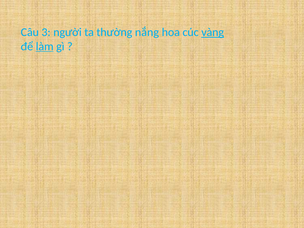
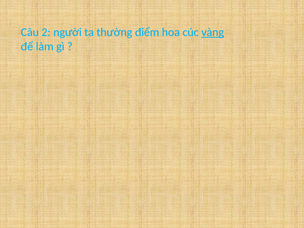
3: 3 -> 2 (46, 32)
nắng: nắng -> điểm (147, 32)
làm underline: present -> none (45, 46)
